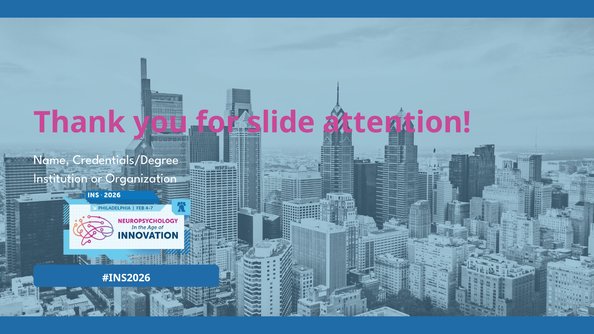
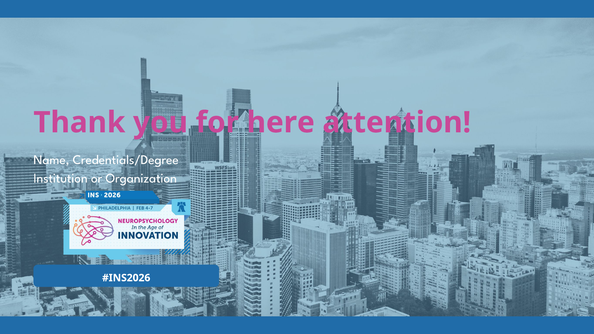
slide: slide -> here (281, 123)
